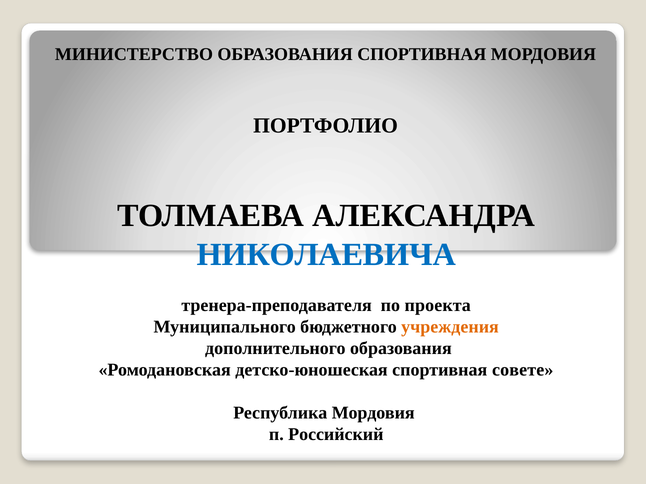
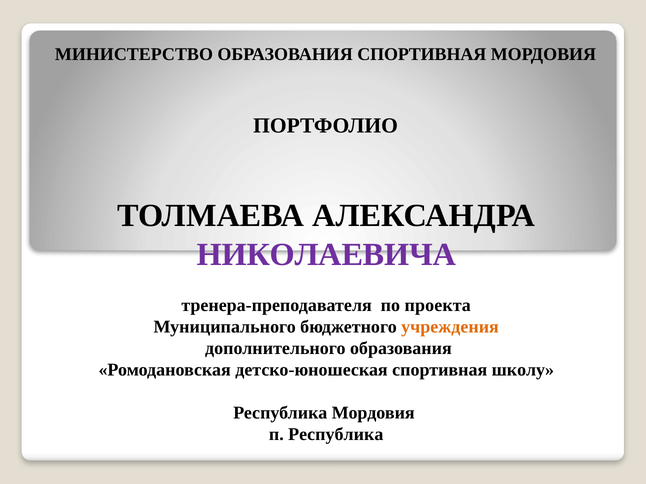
НИКОЛАЕВИЧА colour: blue -> purple (326, 255)
совете: совете -> школу (523, 370)
п Российский: Российский -> Республика (336, 435)
